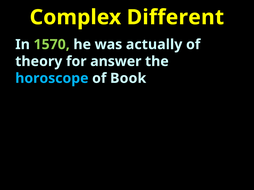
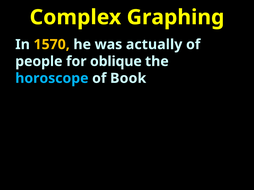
Different: Different -> Graphing (176, 17)
1570 colour: light green -> yellow (52, 45)
theory: theory -> people (39, 62)
answer: answer -> oblique (116, 62)
